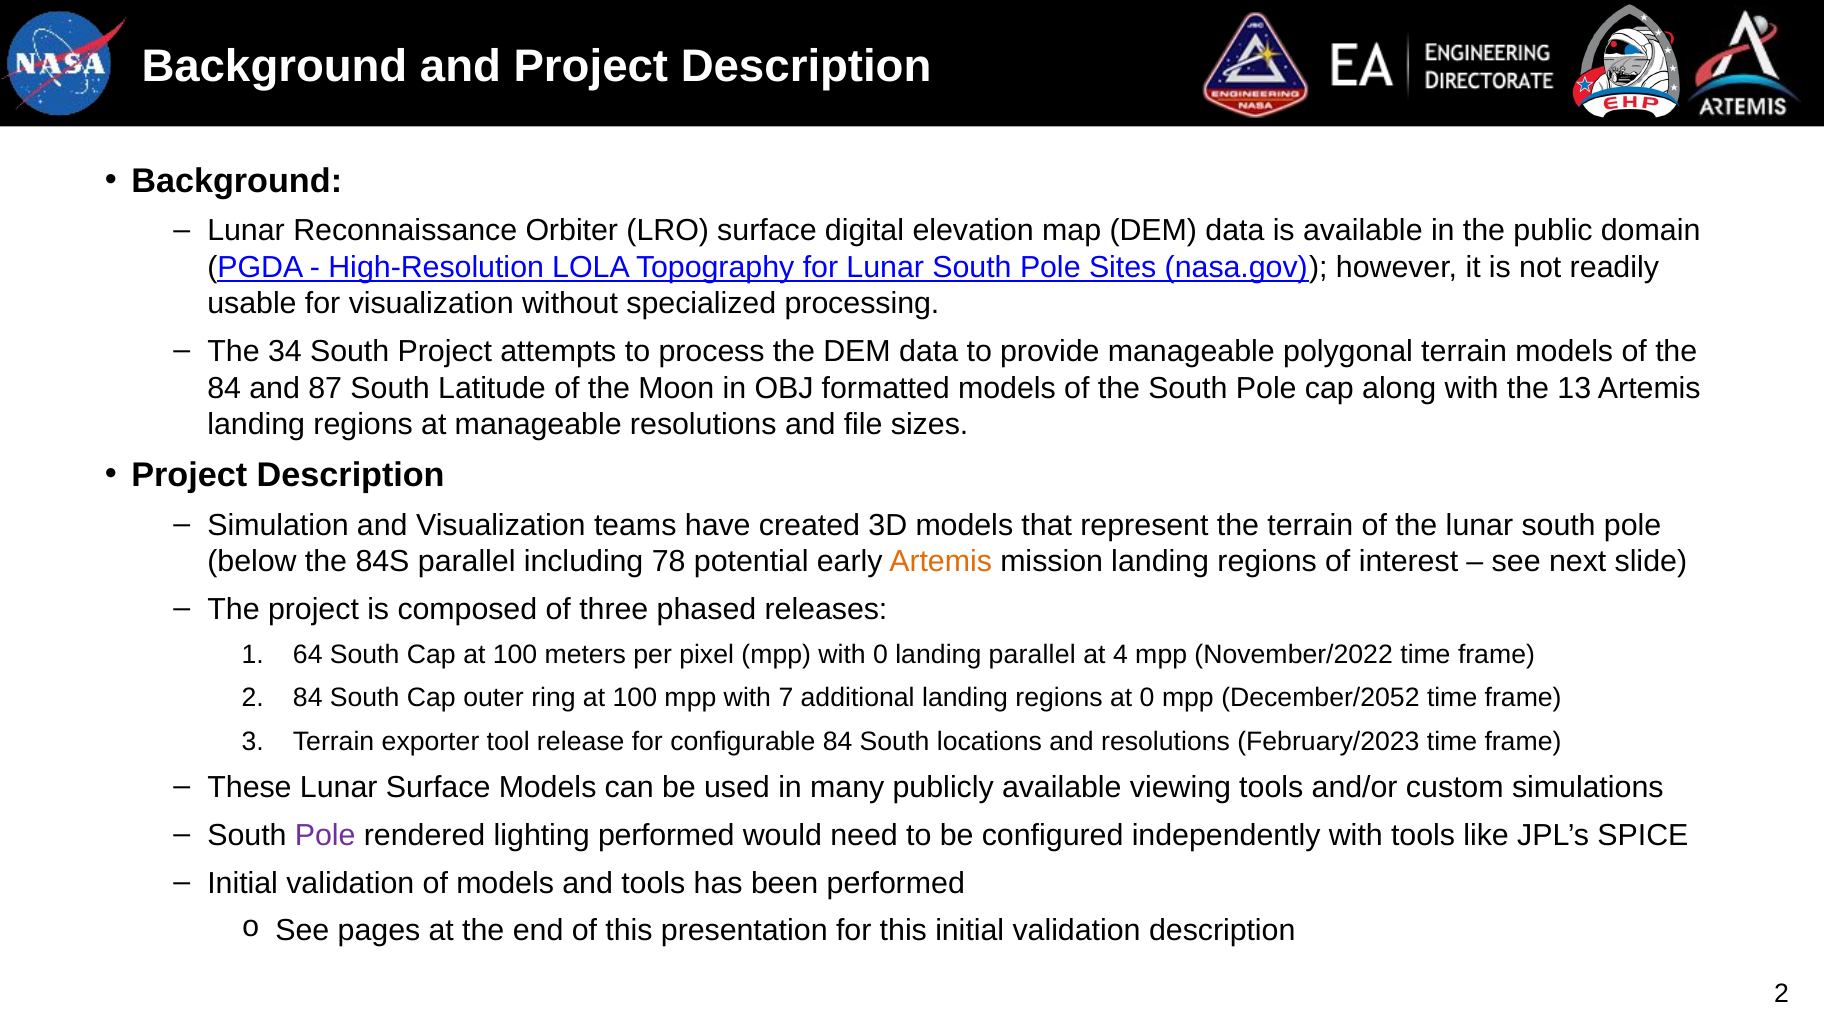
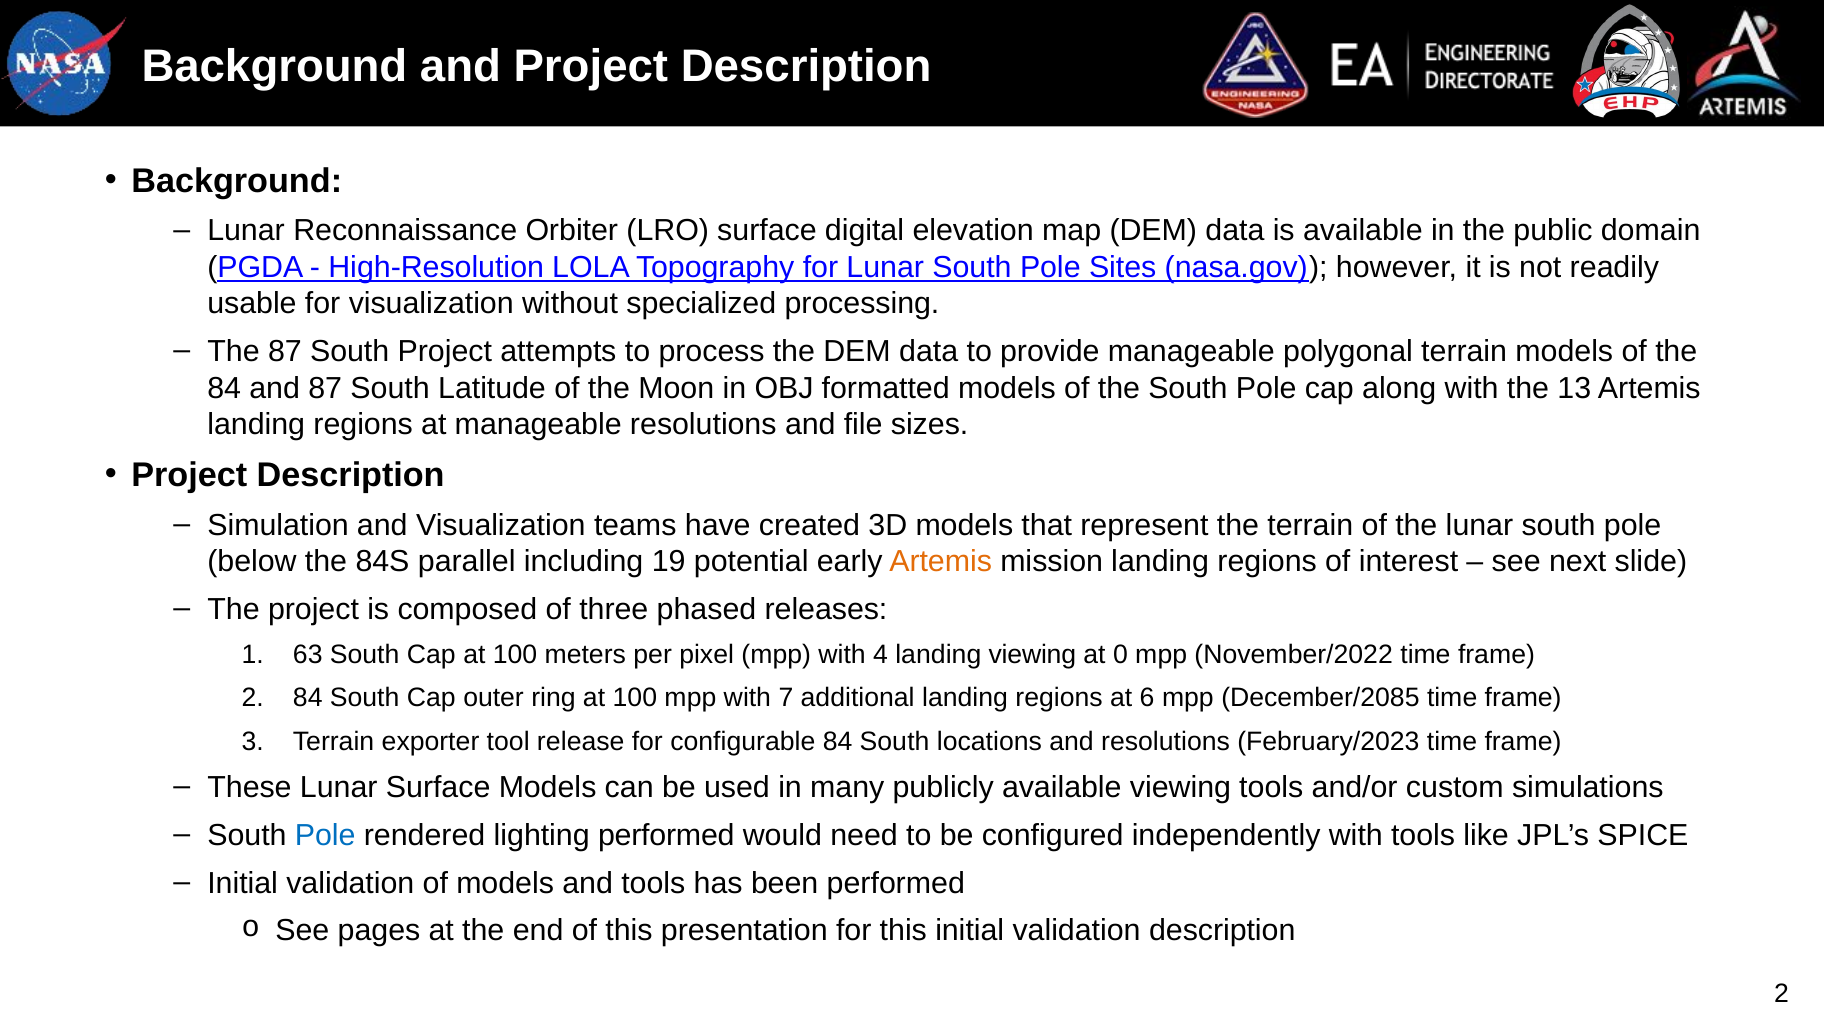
The 34: 34 -> 87 (285, 352)
78: 78 -> 19 (669, 561)
64: 64 -> 63 (308, 655)
with 0: 0 -> 4 (881, 655)
landing parallel: parallel -> viewing (1032, 655)
4: 4 -> 0 (1121, 655)
at 0: 0 -> 6 (1147, 698)
December/2052: December/2052 -> December/2085 (1320, 698)
Pole colour: purple -> blue (325, 835)
